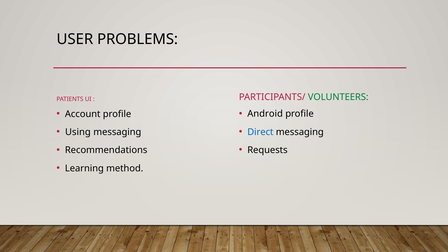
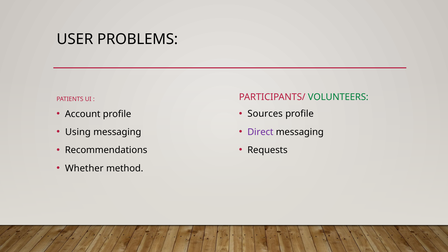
Android: Android -> Sources (265, 114)
Direct colour: blue -> purple (260, 132)
Learning: Learning -> Whether (84, 168)
